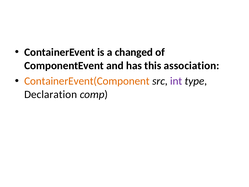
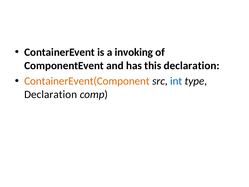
changed: changed -> invoking (134, 52)
this association: association -> declaration (192, 66)
int colour: purple -> blue (176, 81)
